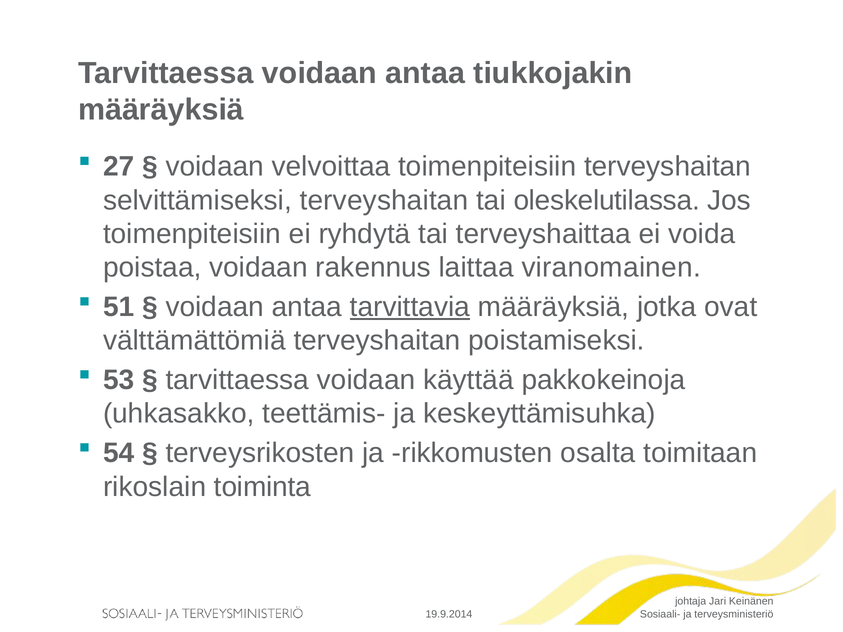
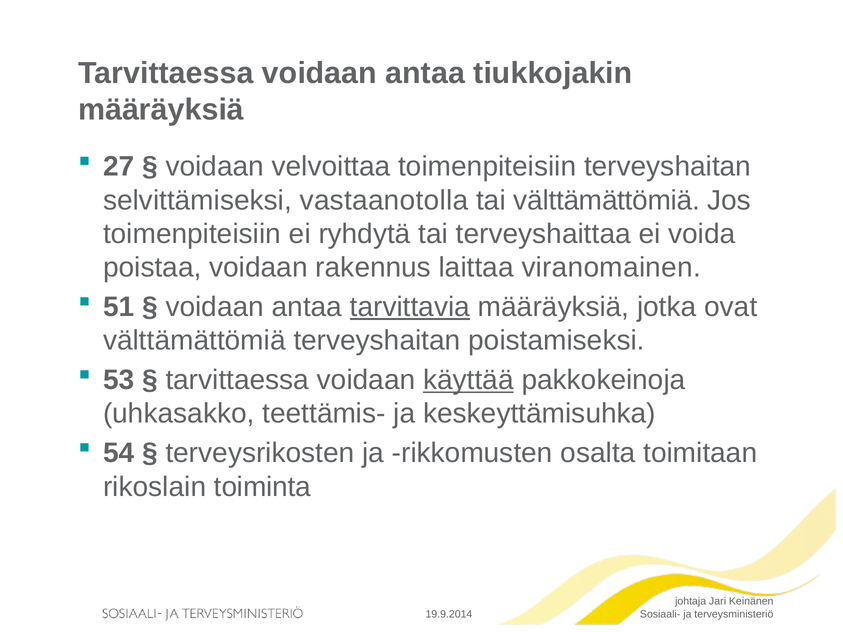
selvittämiseksi terveyshaitan: terveyshaitan -> vastaanotolla (384, 200)
tai oleskelutilassa: oleskelutilassa -> välttämättömiä (607, 200)
käyttää underline: none -> present (468, 380)
